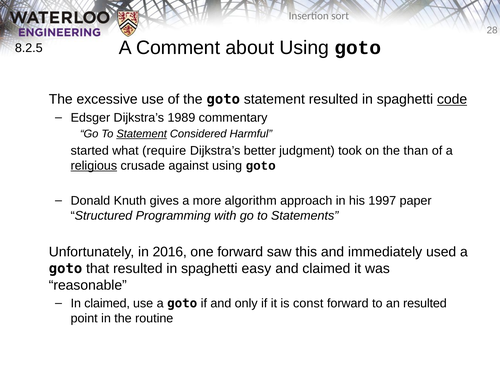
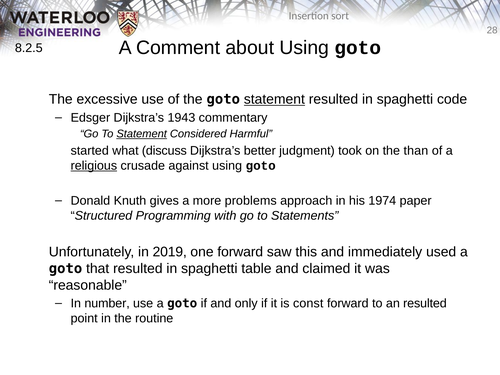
statement underline: none -> present (274, 99)
code underline: present -> none (452, 99)
1989: 1989 -> 1943 (181, 118)
require: require -> discuss (164, 151)
algorithm: algorithm -> problems (251, 201)
1997: 1997 -> 1974 (382, 201)
2016: 2016 -> 2019 (170, 252)
easy: easy -> table (256, 268)
In claimed: claimed -> number (107, 303)
